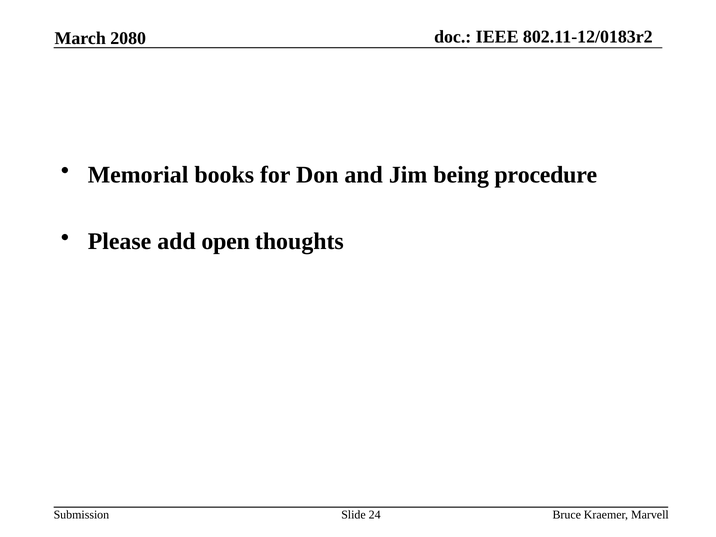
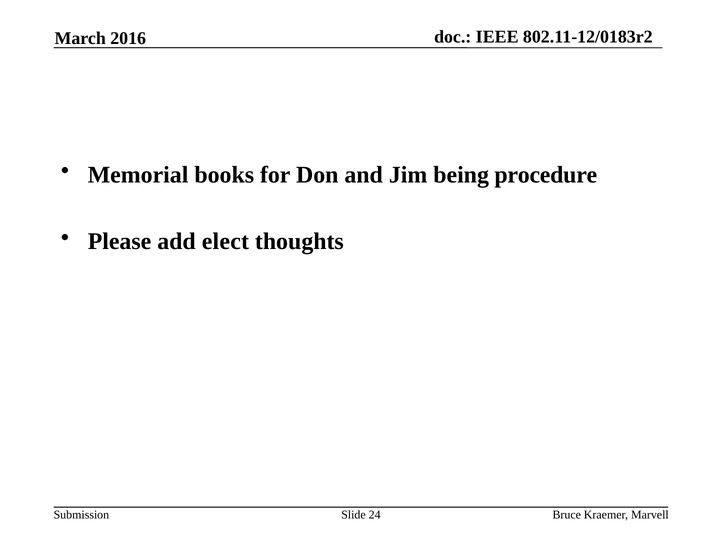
2080: 2080 -> 2016 (128, 38)
open: open -> elect (225, 242)
